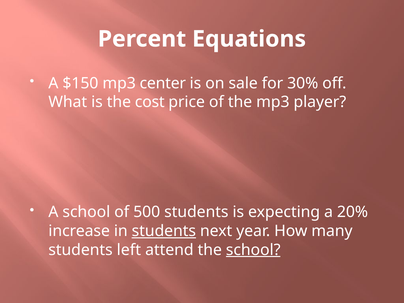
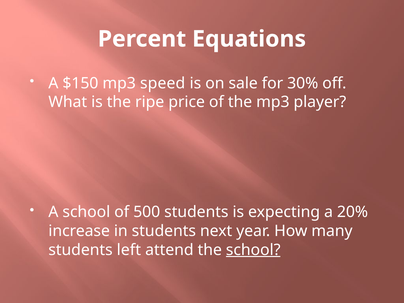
center: center -> speed (163, 83)
cost: cost -> ripe (150, 102)
students underline: present -> none (164, 231)
